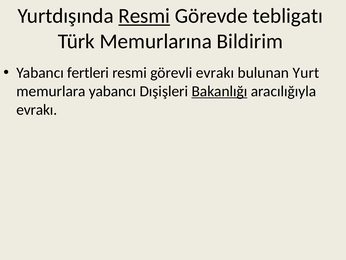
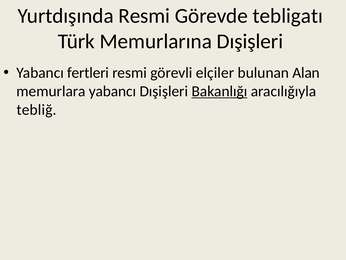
Resmi underline: present -> none (144, 16)
Memurlarına Bildirim: Bildirim -> Dışişleri (250, 41)
görevli evrakı: evrakı -> elçiler (215, 73)
Yurt: Yurt -> Alan (306, 73)
evrakı: evrakı -> tebliğ (37, 110)
